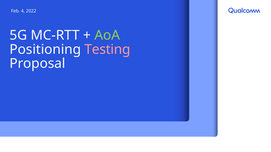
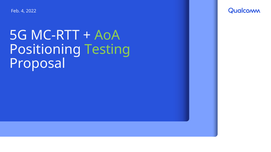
Testing colour: pink -> light green (108, 50)
